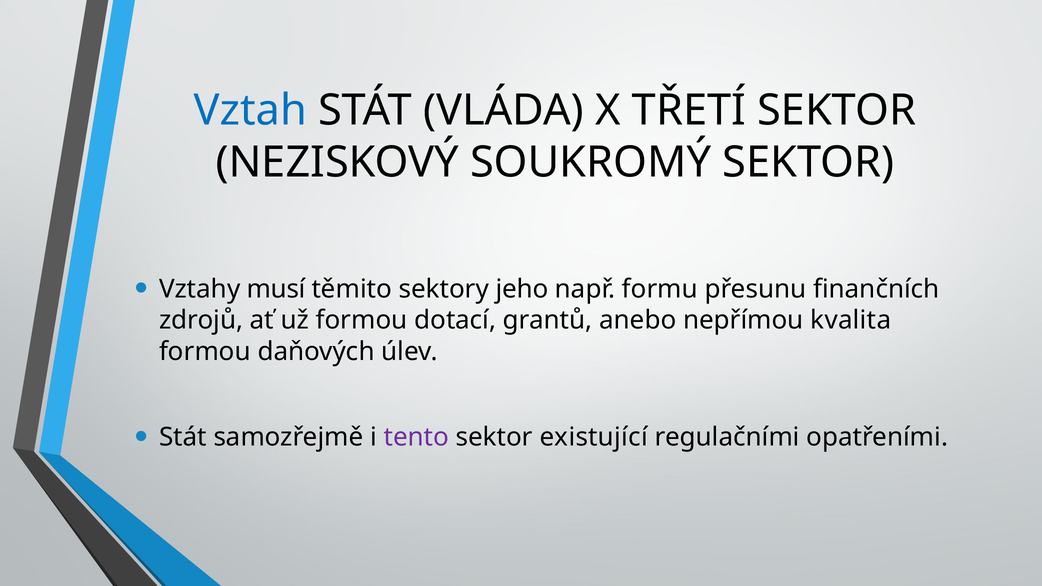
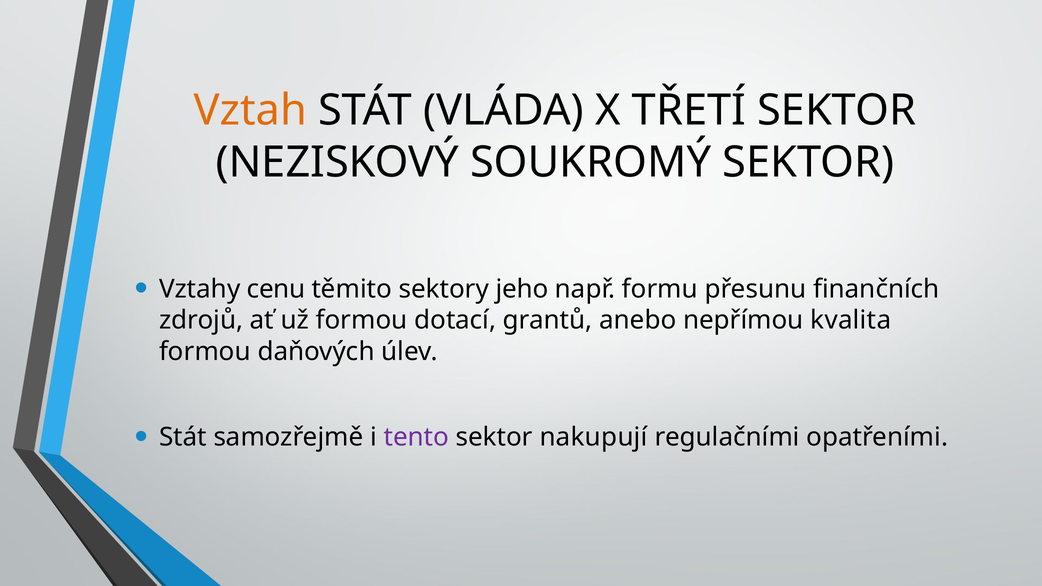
Vztah colour: blue -> orange (250, 110)
musí: musí -> cenu (276, 289)
existující: existující -> nakupují (594, 437)
